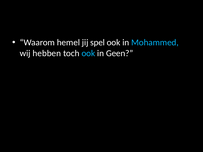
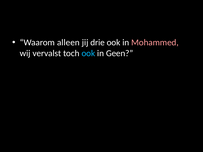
hemel: hemel -> alleen (68, 43)
spel: spel -> drie (98, 43)
Mohammed colour: light blue -> pink (155, 43)
hebben: hebben -> vervalst (47, 53)
